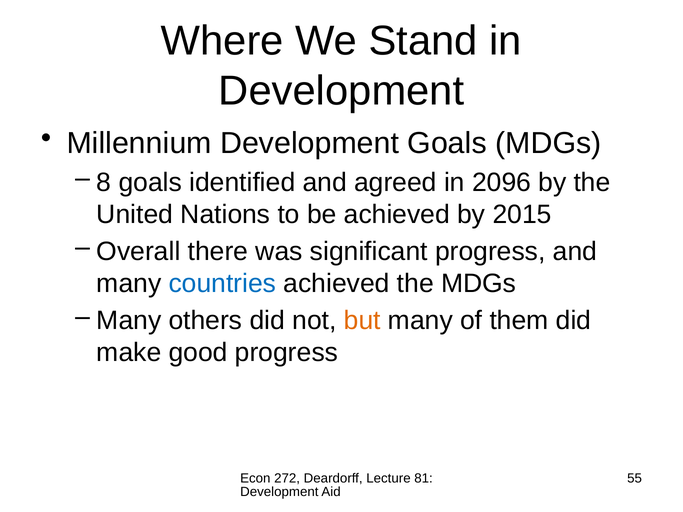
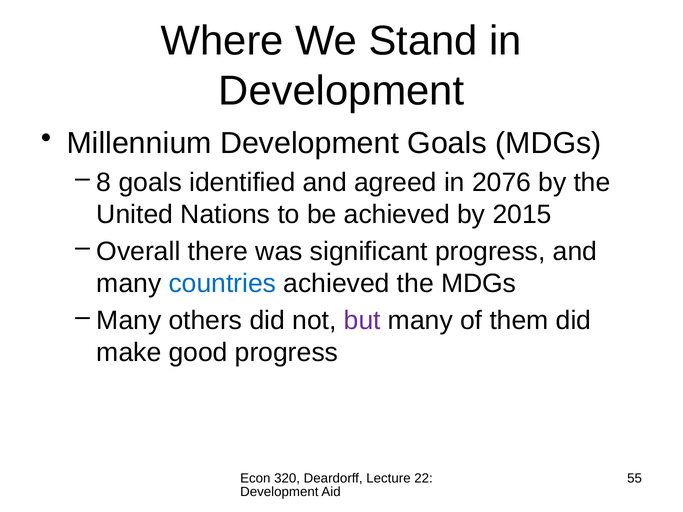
2096: 2096 -> 2076 (502, 182)
but colour: orange -> purple (362, 321)
272: 272 -> 320 (287, 479)
81: 81 -> 22 (424, 479)
